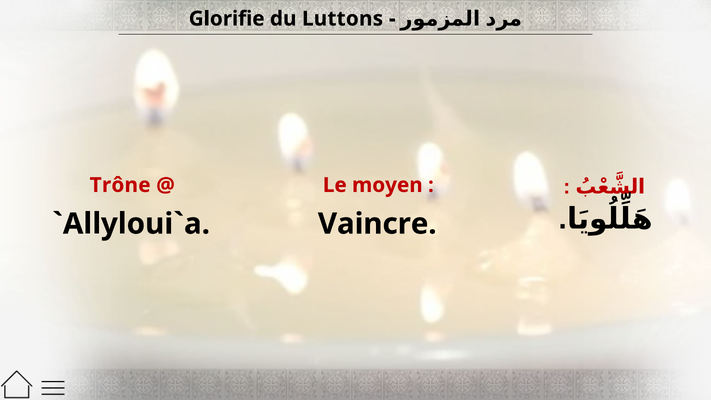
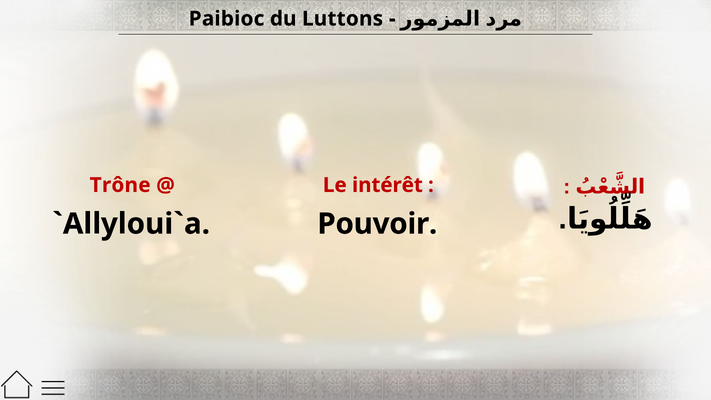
Glorifie: Glorifie -> Paibioc (227, 19)
moyen: moyen -> intérêt (387, 185)
Vaincre: Vaincre -> Pouvoir (377, 224)
